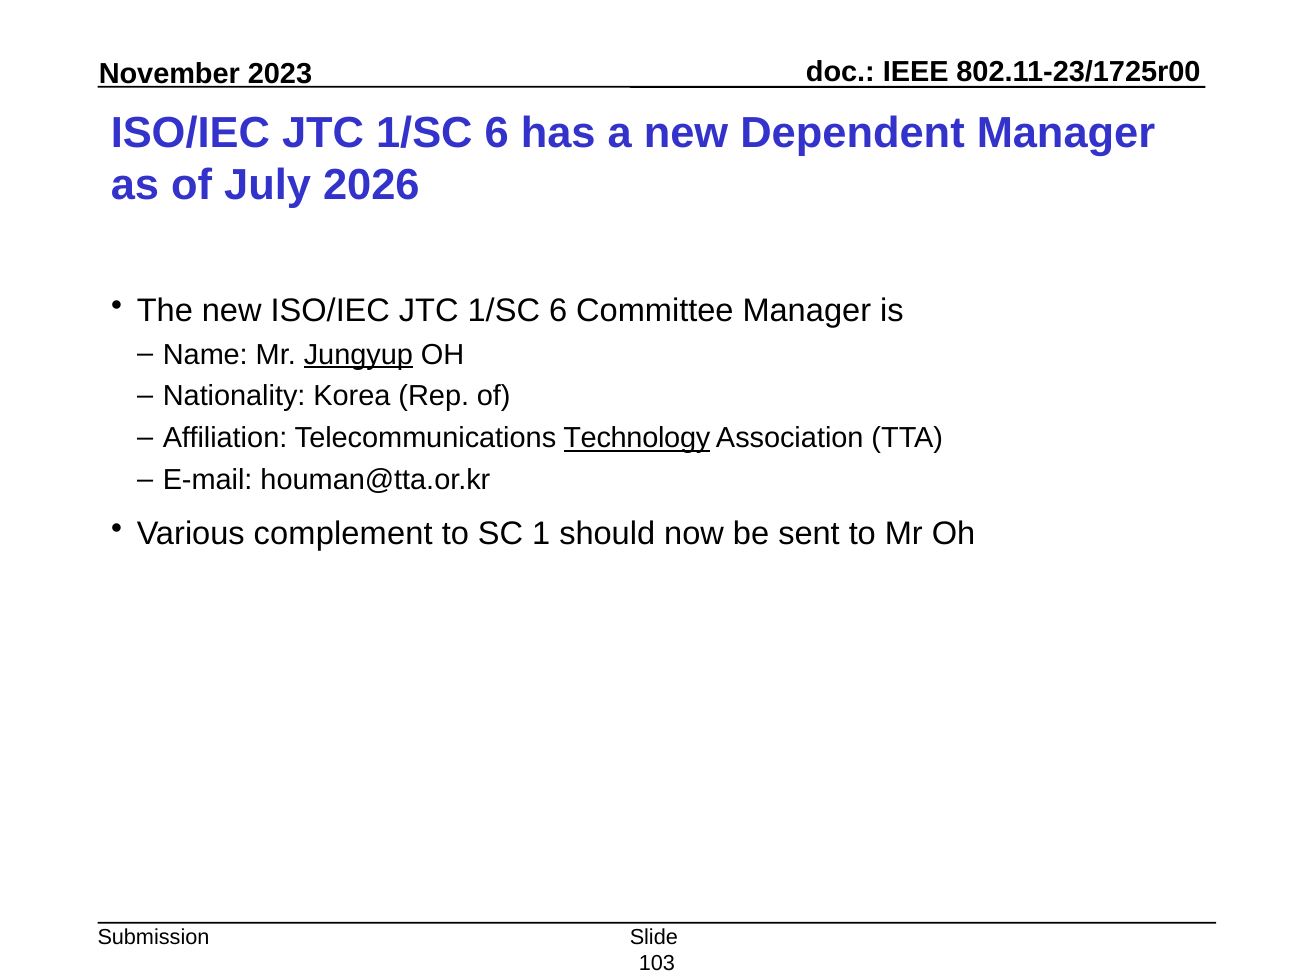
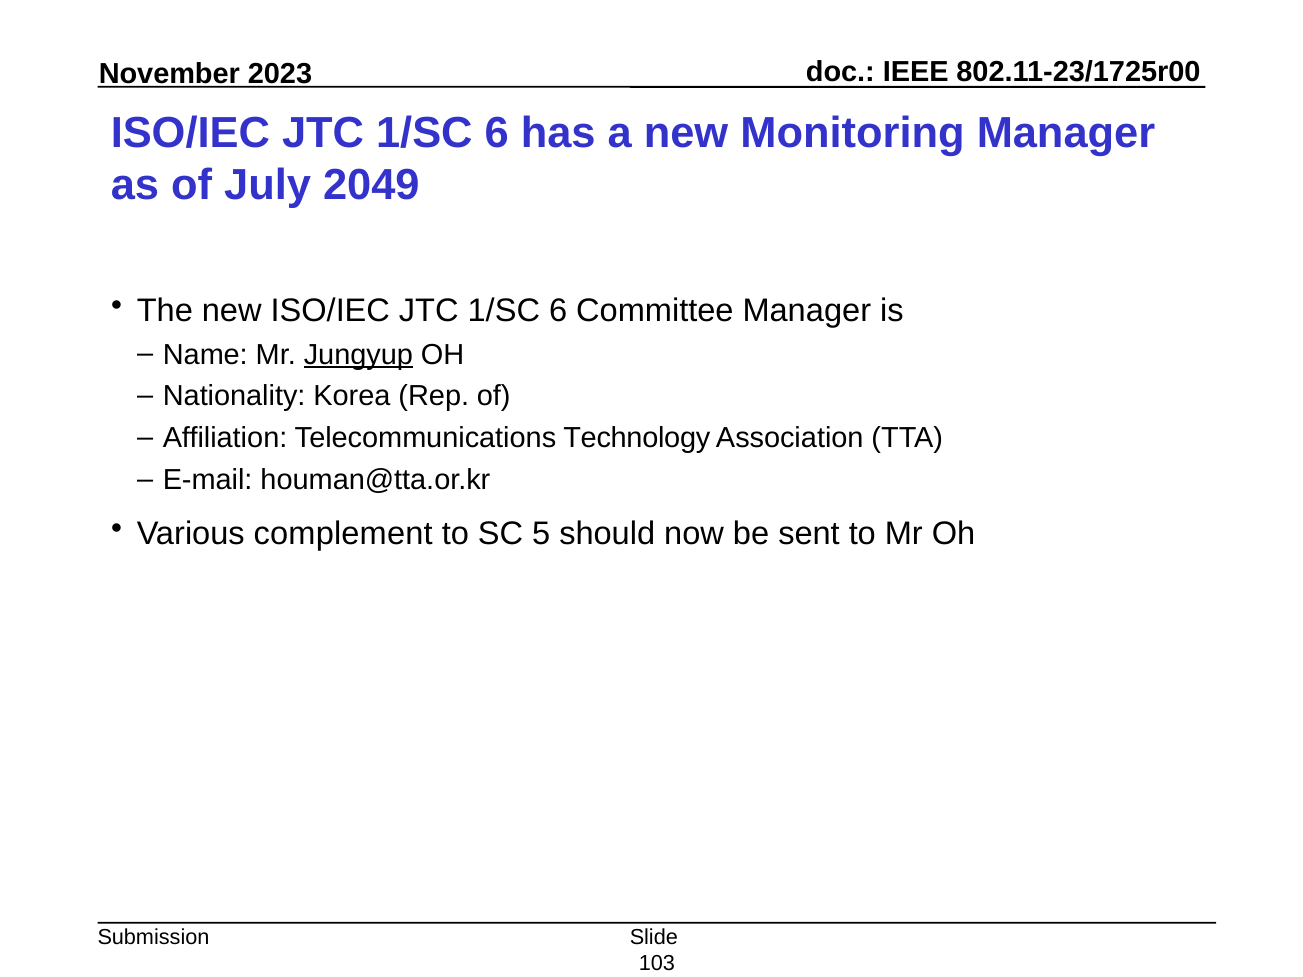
Dependent: Dependent -> Monitoring (853, 133)
2026: 2026 -> 2049 (371, 186)
Technology underline: present -> none (637, 438)
1: 1 -> 5 (541, 534)
